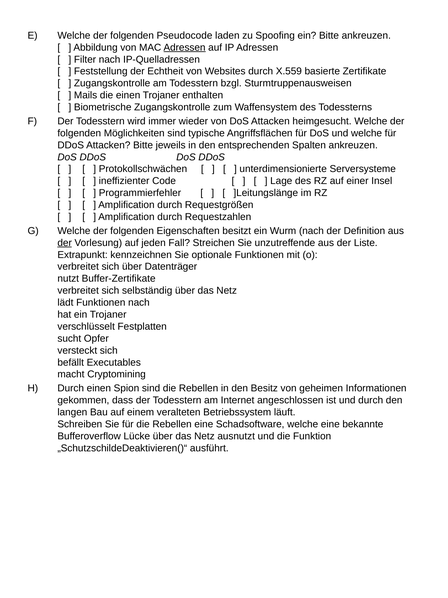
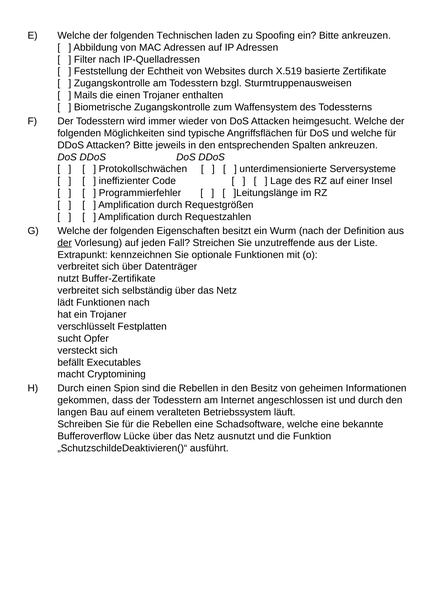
Pseudocode: Pseudocode -> Technischen (185, 35)
Adressen underline: present -> none (185, 47)
X.559: X.559 -> X.519 (289, 71)
